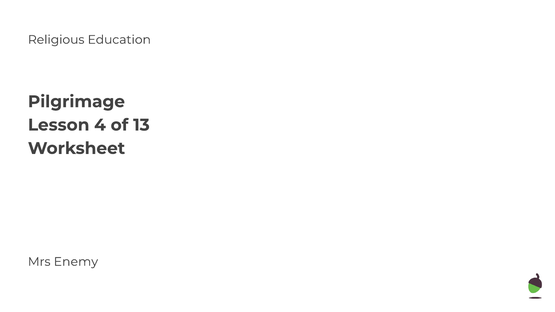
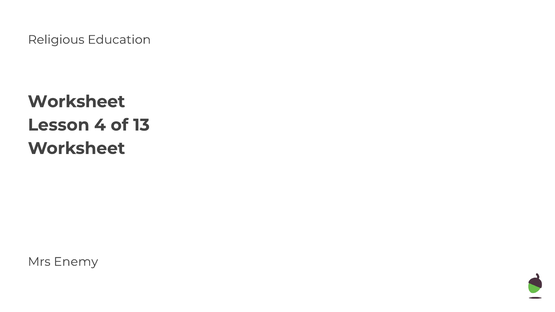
Pilgrimage: Pilgrimage -> Worksheet (76, 102)
